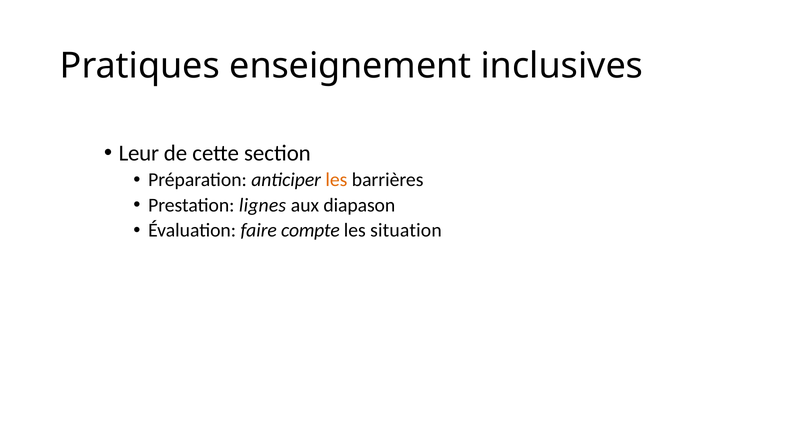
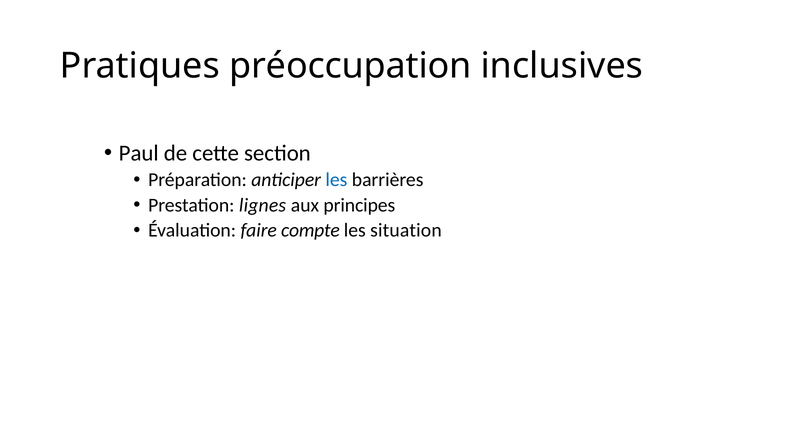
enseignement: enseignement -> préoccupation (350, 66)
Leur: Leur -> Paul (139, 153)
les colour: orange -> blue (336, 180)
diapason: diapason -> principes (359, 205)
